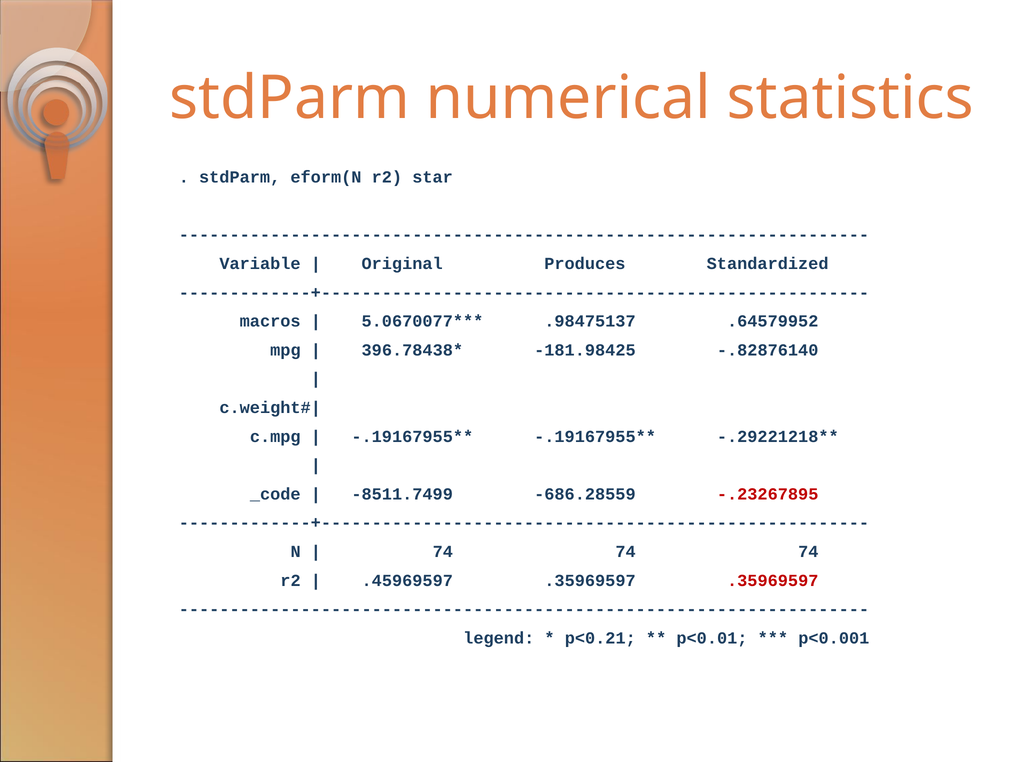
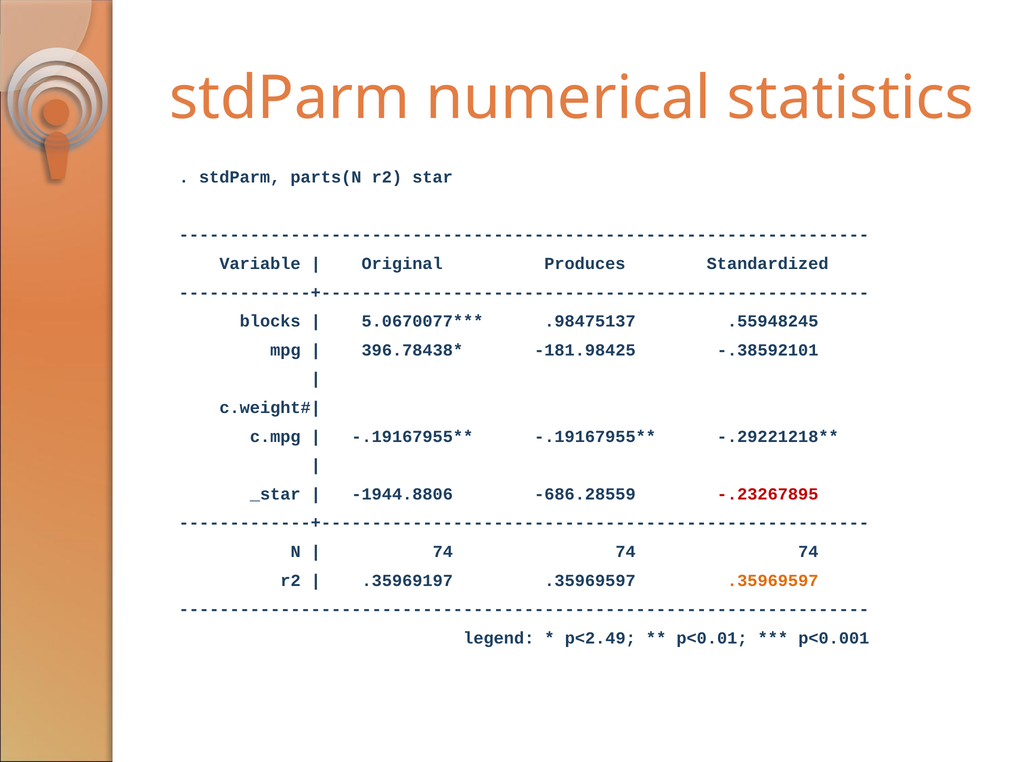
eform(N: eform(N -> parts(N (326, 177)
macros: macros -> blocks (270, 321)
.64579952: .64579952 -> .55948245 (773, 321)
-.82876140: -.82876140 -> -.38592101 (768, 350)
_code: _code -> _star (275, 494)
-8511.7499: -8511.7499 -> -1944.8806 (402, 494)
.45969597: .45969597 -> .35969197 (407, 580)
.35969597 colour: red -> orange (773, 580)
p<0.21: p<0.21 -> p<2.49 (600, 638)
